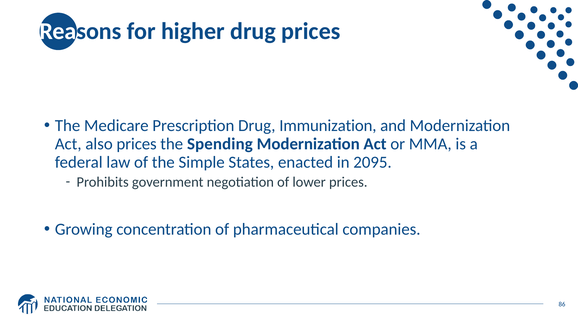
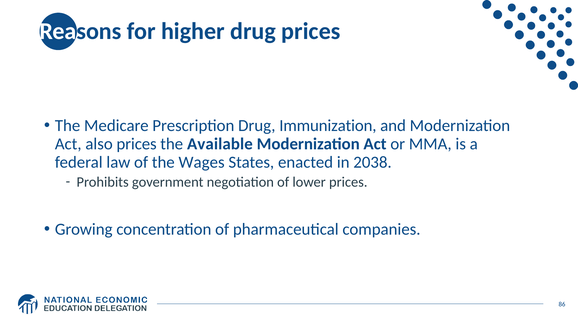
Spending: Spending -> Available (220, 144)
Simple: Simple -> Wages (202, 162)
2095: 2095 -> 2038 (373, 162)
